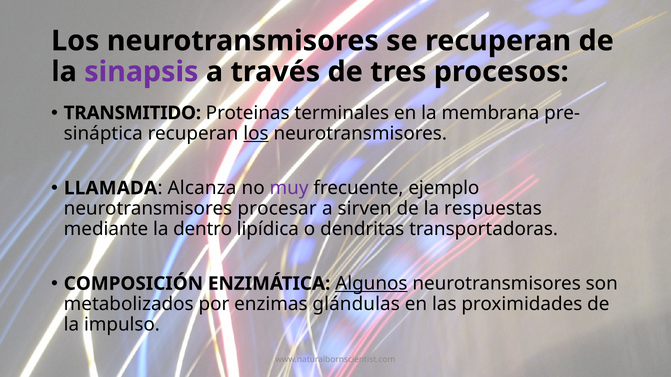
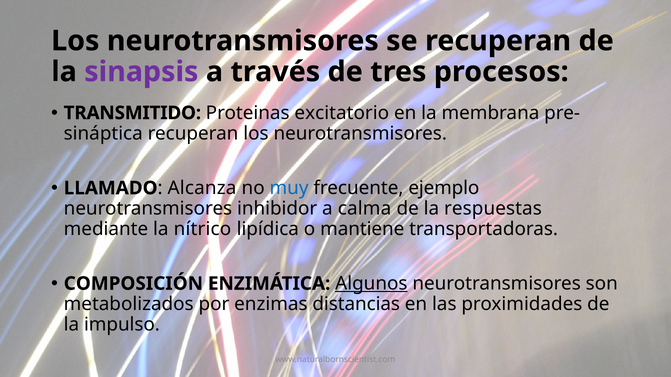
terminales: terminales -> excitatorio (342, 113)
los underline: present -> none (256, 133)
LLAMADA: LLAMADA -> LLAMADO (111, 188)
muy colour: purple -> blue (289, 188)
procesar: procesar -> inhibidor (277, 209)
sirven: sirven -> calma (365, 209)
dentro: dentro -> nítrico (202, 229)
dendritas: dendritas -> mantiene (362, 229)
glándulas: glándulas -> distancias (356, 304)
